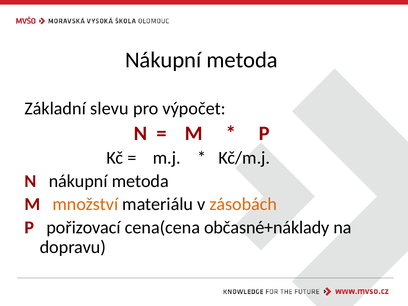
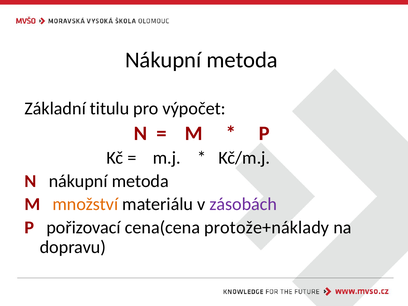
slevu: slevu -> titulu (110, 109)
zásobách colour: orange -> purple (243, 204)
občasné+náklady: občasné+náklady -> protože+náklady (267, 228)
